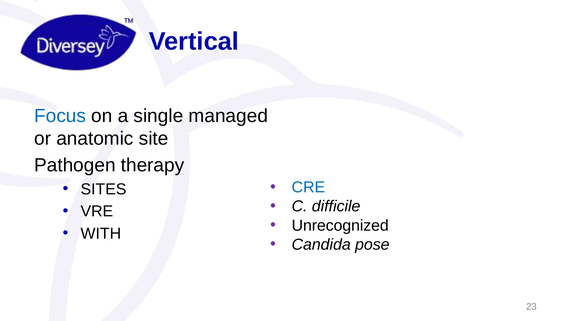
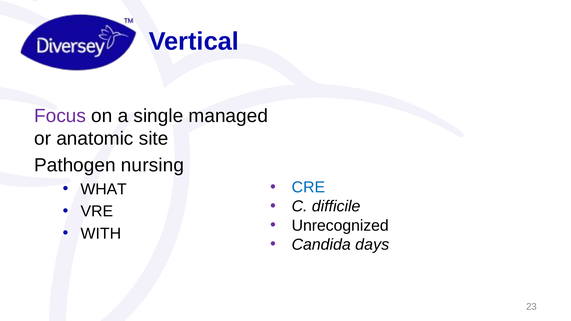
Focus colour: blue -> purple (60, 116)
therapy: therapy -> nursing (153, 165)
SITES: SITES -> WHAT (104, 189)
pose: pose -> days (372, 245)
